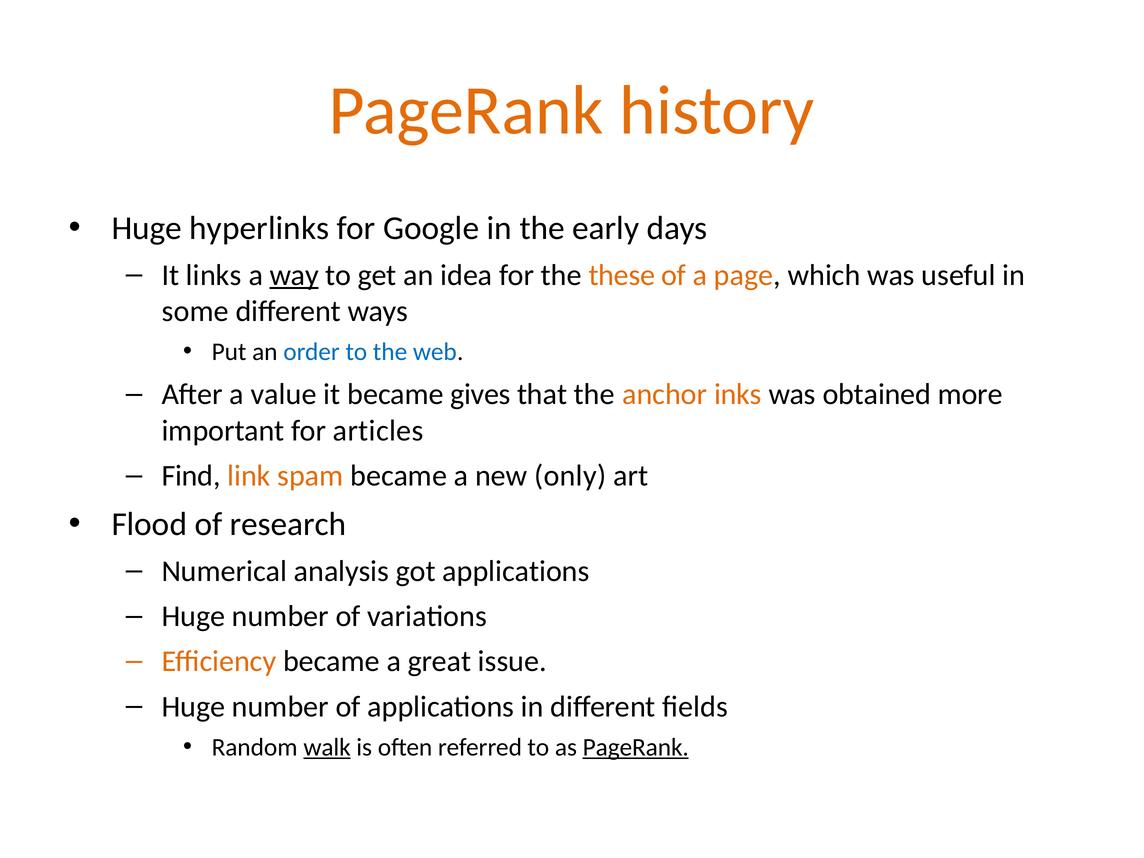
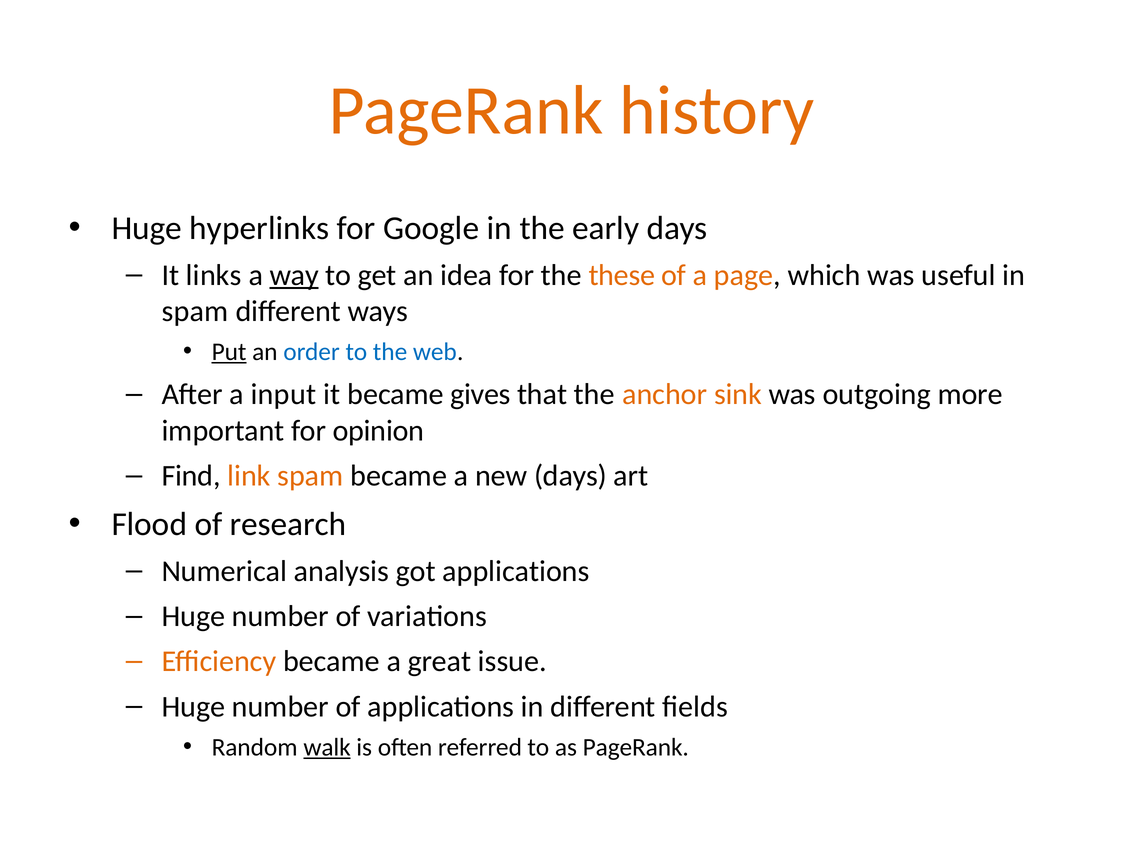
some: some -> spam (195, 311)
Put underline: none -> present (229, 352)
value: value -> input (283, 395)
inks: inks -> sink (738, 395)
obtained: obtained -> outgoing (877, 395)
articles: articles -> opinion (378, 431)
new only: only -> days (570, 476)
PageRank underline: present -> none (636, 747)
